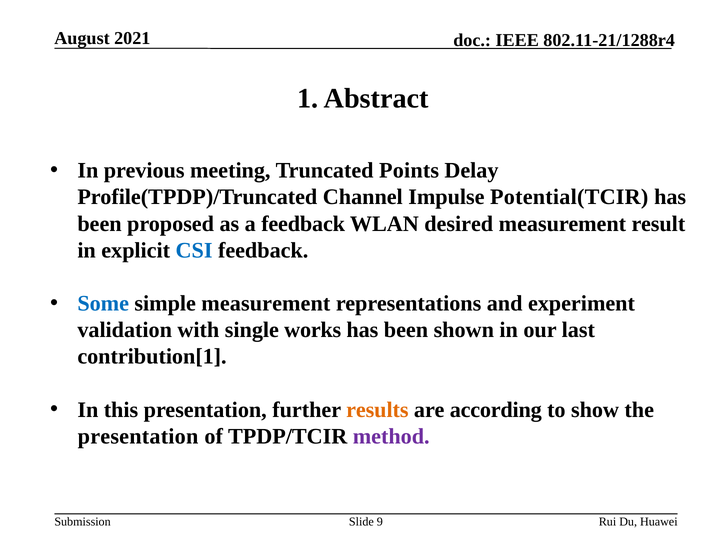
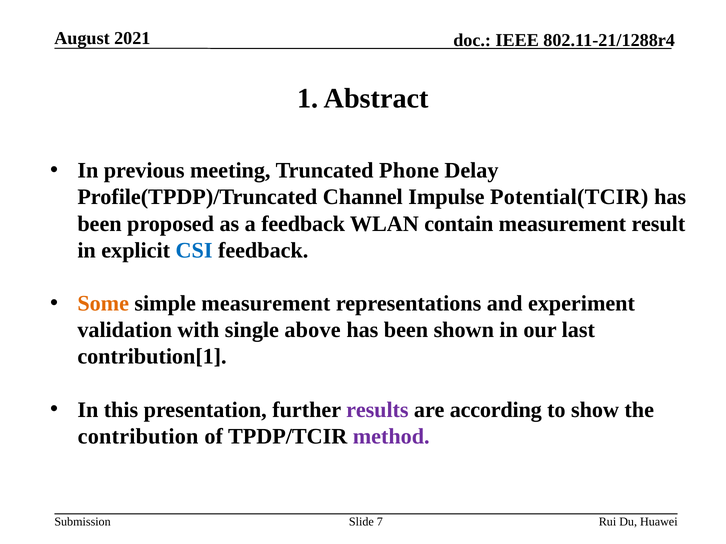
Points: Points -> Phone (409, 171)
desired: desired -> contain (459, 224)
Some colour: blue -> orange (103, 304)
works: works -> above (313, 330)
results colour: orange -> purple (377, 410)
presentation: presentation -> contribution (138, 437)
9: 9 -> 7 (380, 522)
